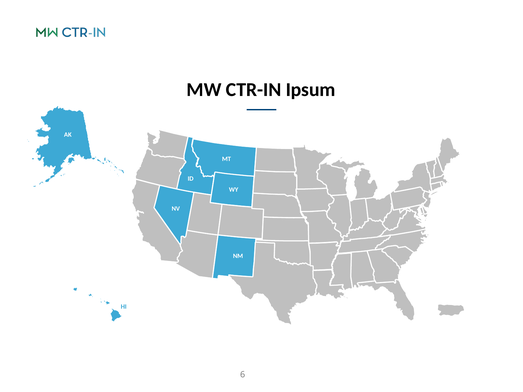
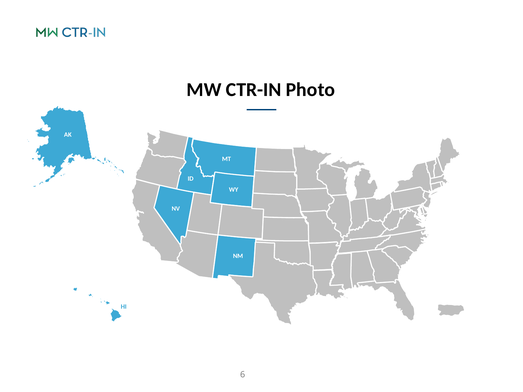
Ipsum: Ipsum -> Photo (310, 90)
